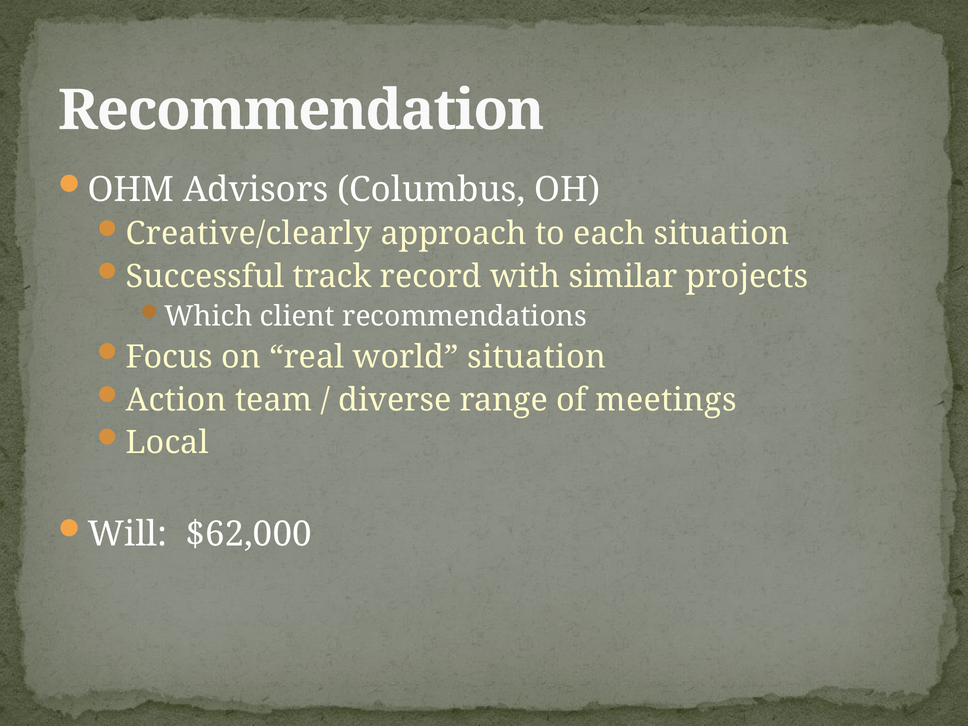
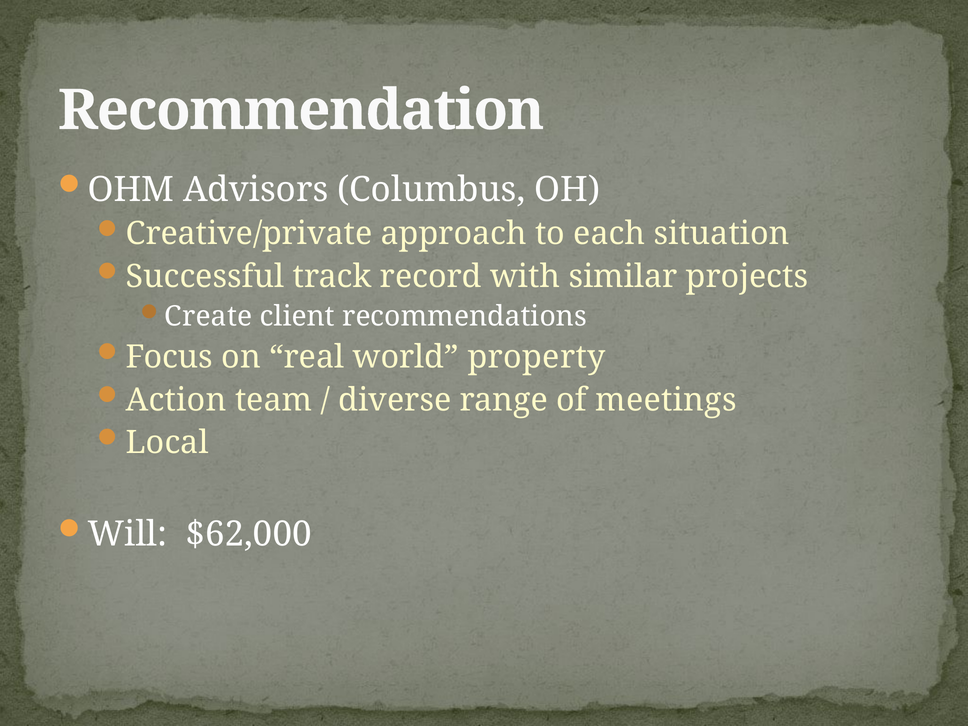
Creative/clearly: Creative/clearly -> Creative/private (249, 234)
Which: Which -> Create (208, 317)
world situation: situation -> property (537, 357)
